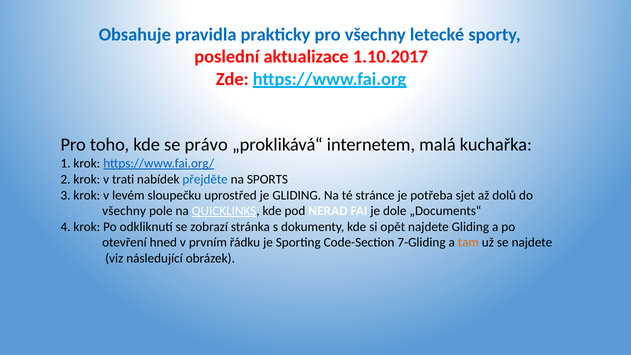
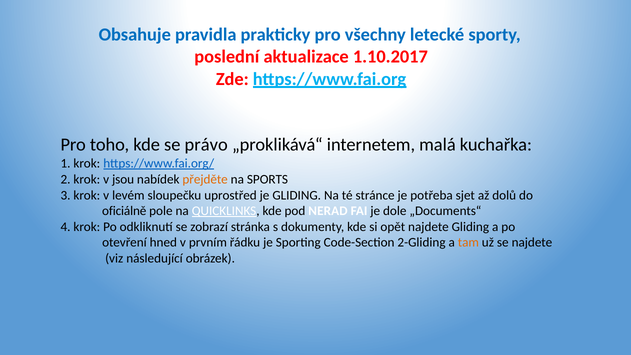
trati: trati -> jsou (123, 179)
přejděte colour: blue -> orange (205, 179)
všechny: všechny -> oficiálně (124, 211)
7-Gliding: 7-Gliding -> 2-Gliding (422, 242)
